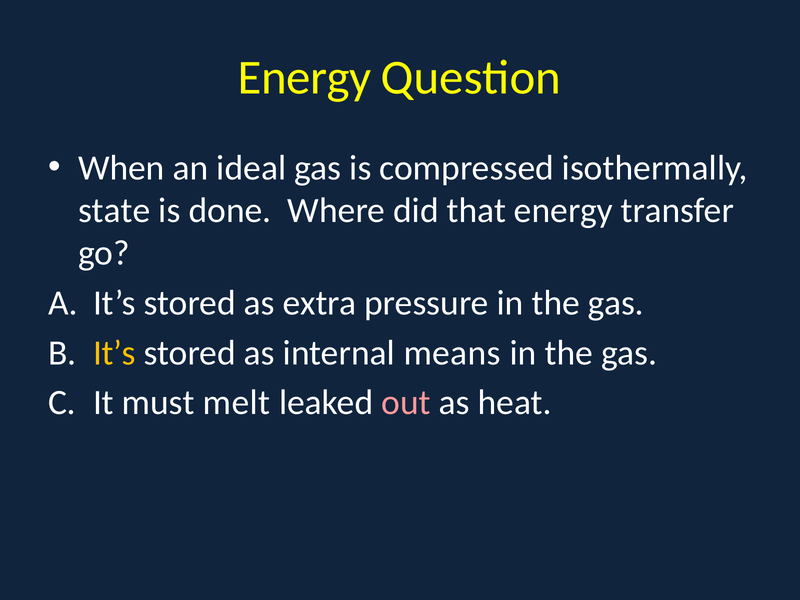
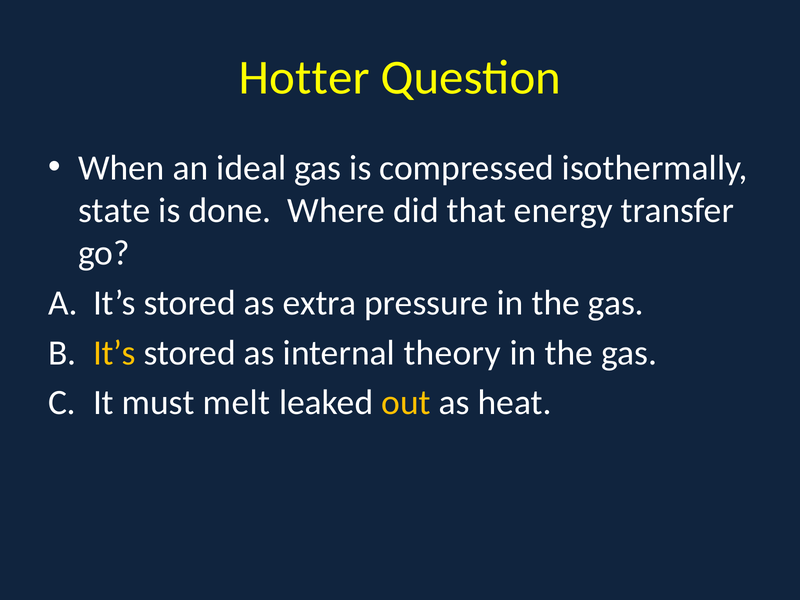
Energy: Energy -> Hotter (304, 77)
means: means -> theory (452, 353)
out colour: pink -> yellow (406, 403)
